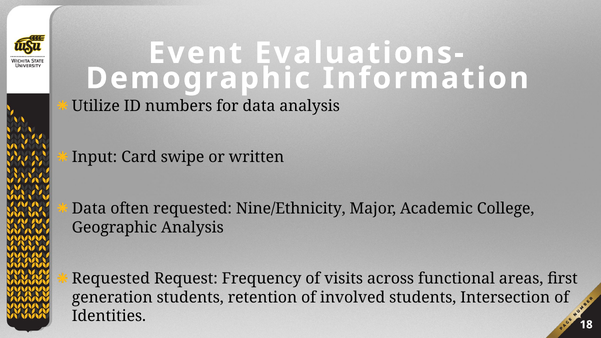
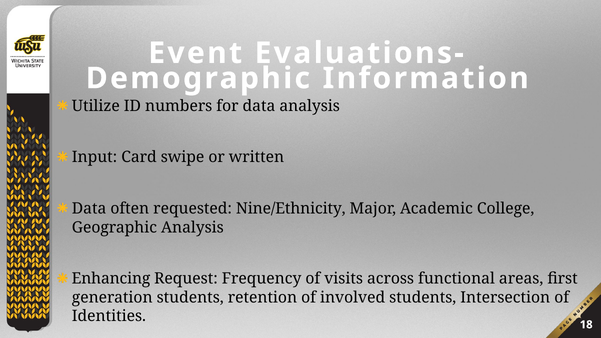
Requested: Requested -> Enhancing (111, 279)
